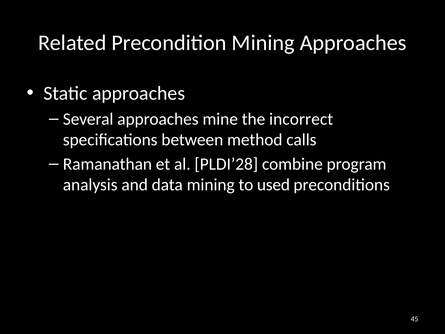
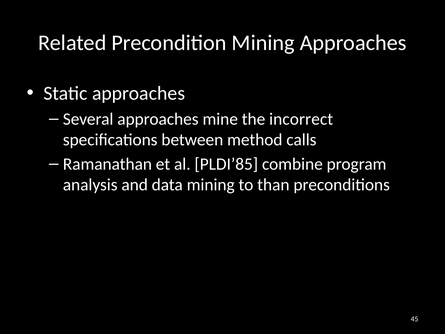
PLDI’28: PLDI’28 -> PLDI’85 (226, 164)
used: used -> than (273, 185)
